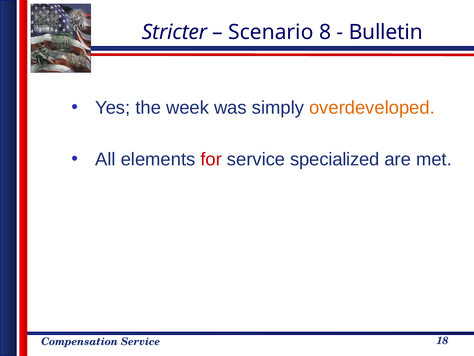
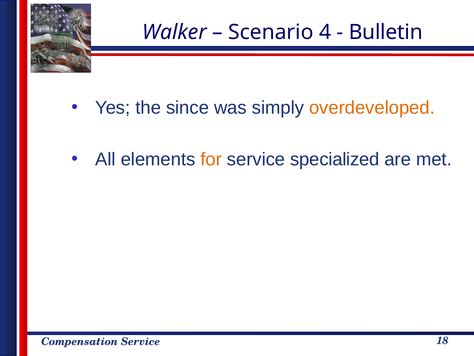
Stricter: Stricter -> Walker (174, 32)
8: 8 -> 4 (325, 32)
week: week -> since (188, 107)
for colour: red -> orange (211, 159)
